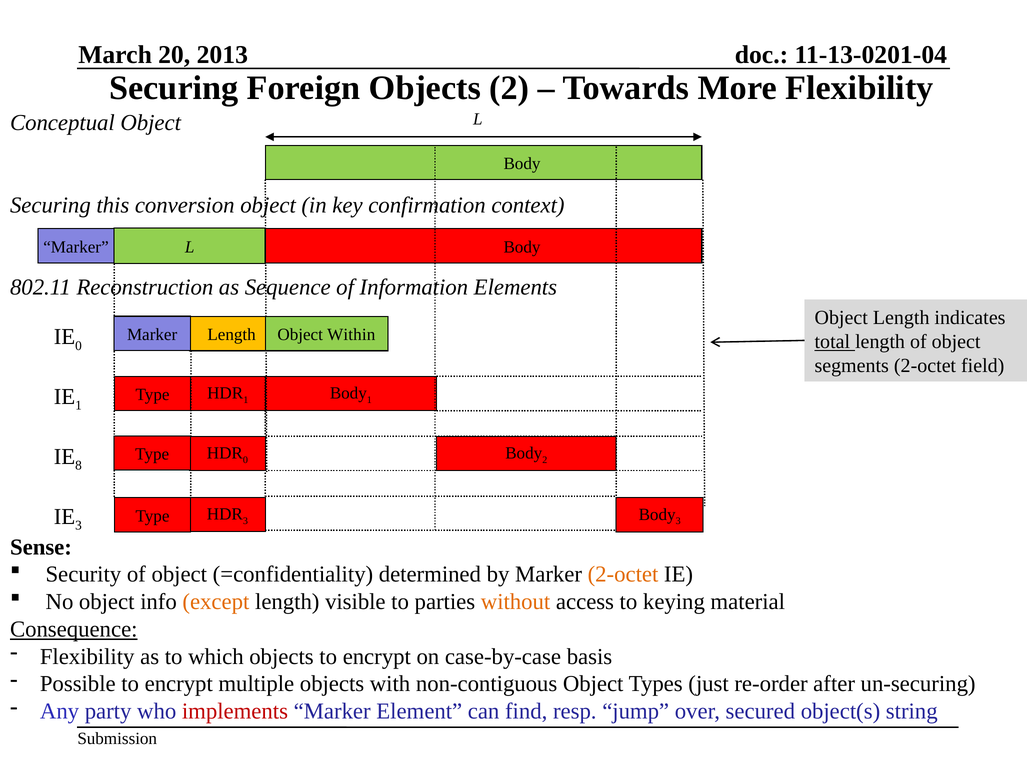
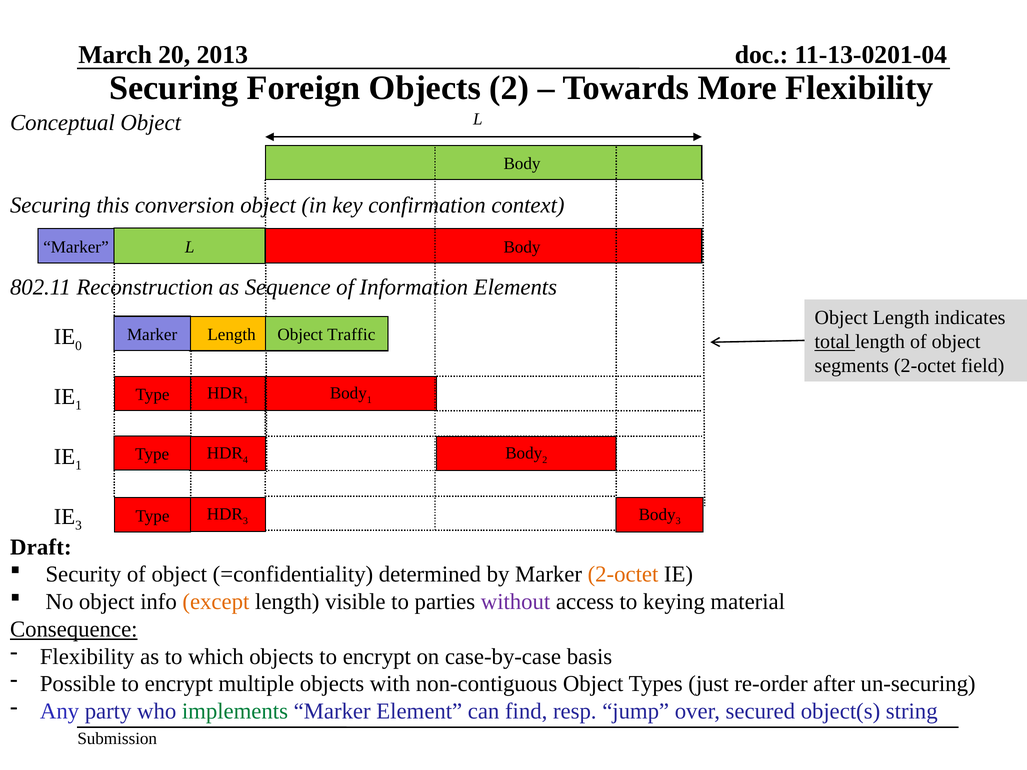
Within: Within -> Traffic (351, 335)
0: 0 -> 4 (245, 460)
8: 8 -> 1 (79, 466)
Sense: Sense -> Draft (41, 547)
without colour: orange -> purple (516, 602)
implements colour: red -> green (235, 711)
